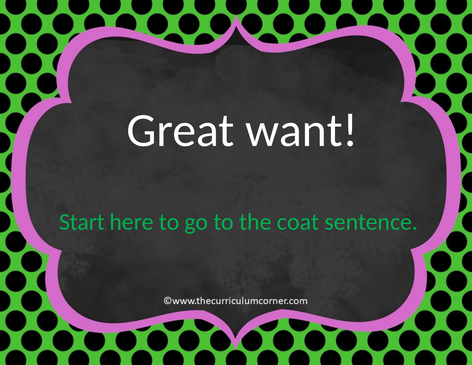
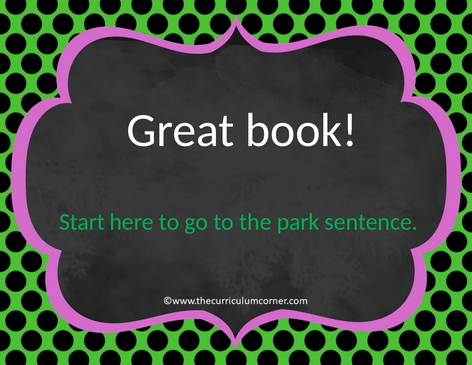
want: want -> book (301, 130)
coat: coat -> park (298, 222)
